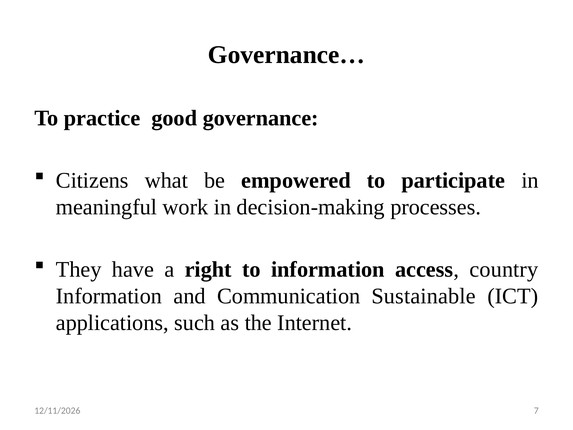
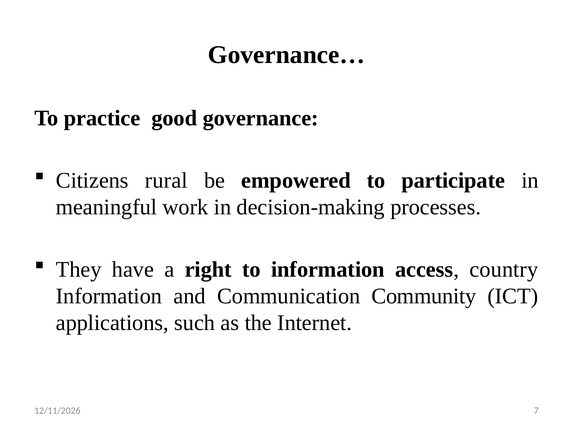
what: what -> rural (166, 180)
Sustainable: Sustainable -> Community (424, 296)
